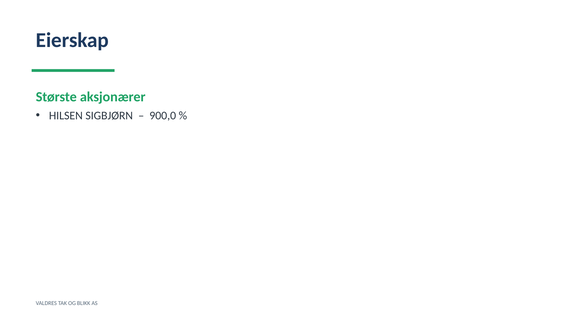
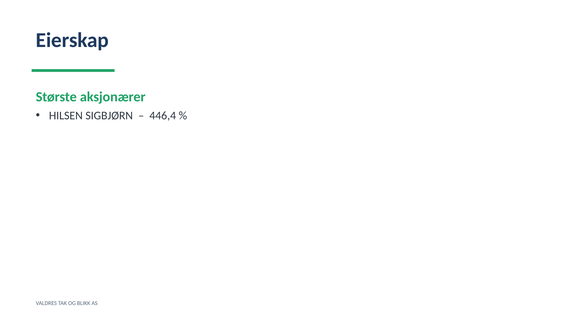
900,0: 900,0 -> 446,4 (163, 116)
